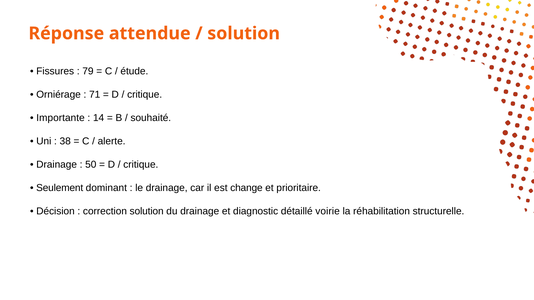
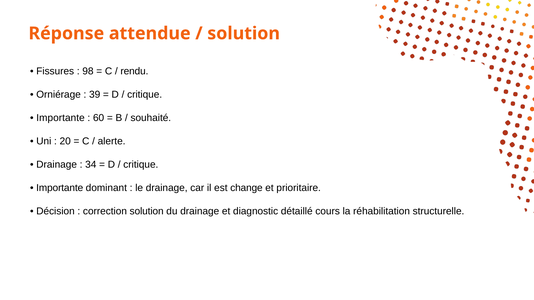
79: 79 -> 98 (88, 71)
étude: étude -> rendu (134, 71)
71: 71 -> 39 (95, 95)
14: 14 -> 60 (99, 118)
38: 38 -> 20 (65, 141)
50: 50 -> 34 (91, 165)
Seulement: Seulement -> Importante (60, 188)
voirie: voirie -> cours (328, 211)
